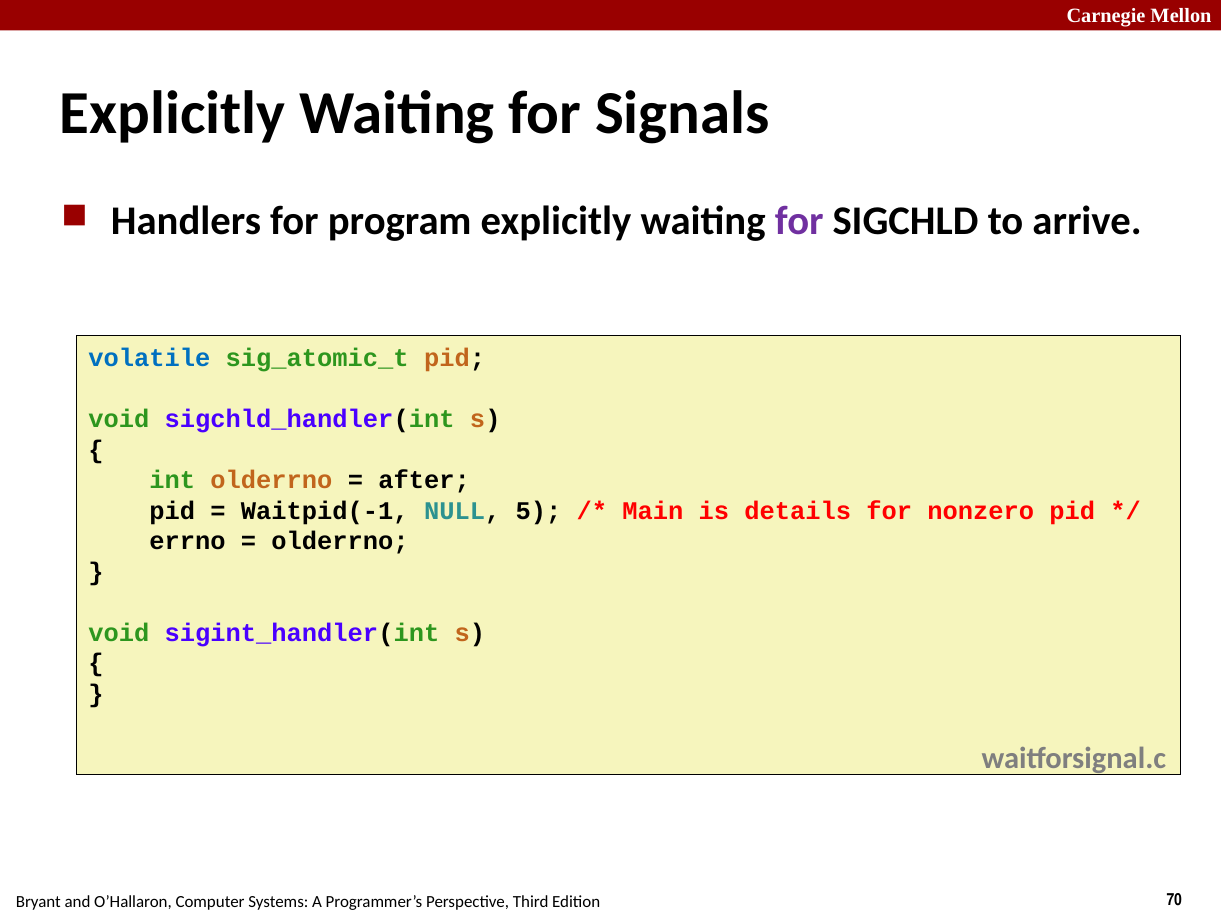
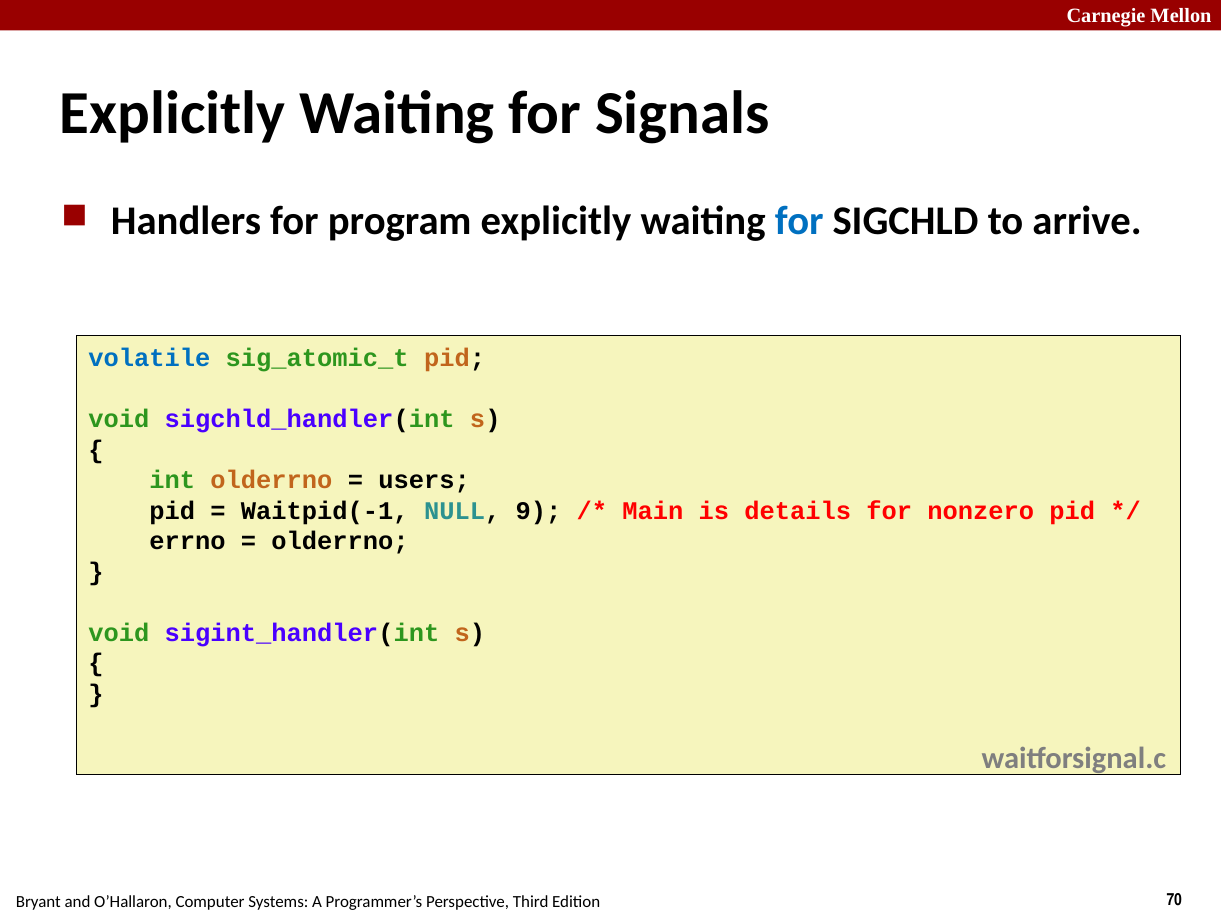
for colour: purple -> blue (799, 221)
after: after -> users (424, 481)
5: 5 -> 9 (538, 511)
